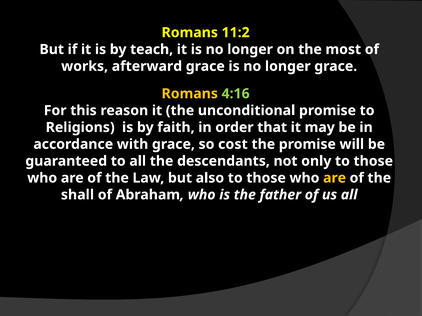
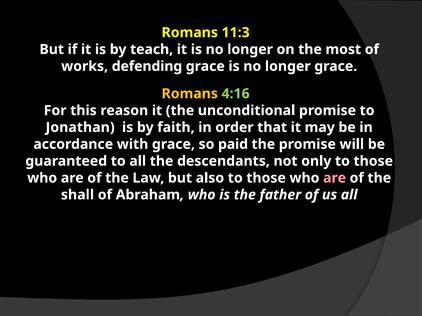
11:2: 11:2 -> 11:3 (236, 33)
afterward: afterward -> defending (147, 66)
Religions: Religions -> Jonathan (80, 128)
cost: cost -> paid (233, 144)
are colour: yellow -> pink (335, 178)
